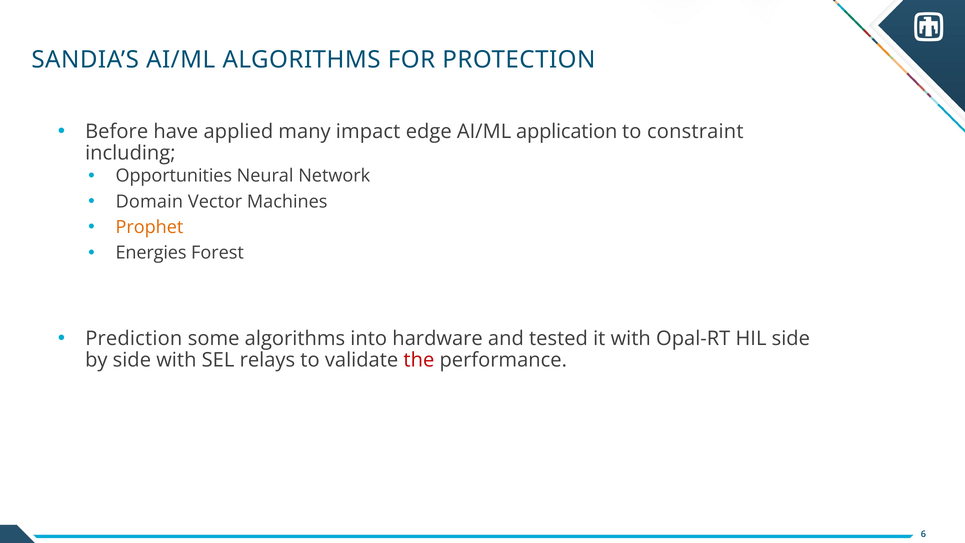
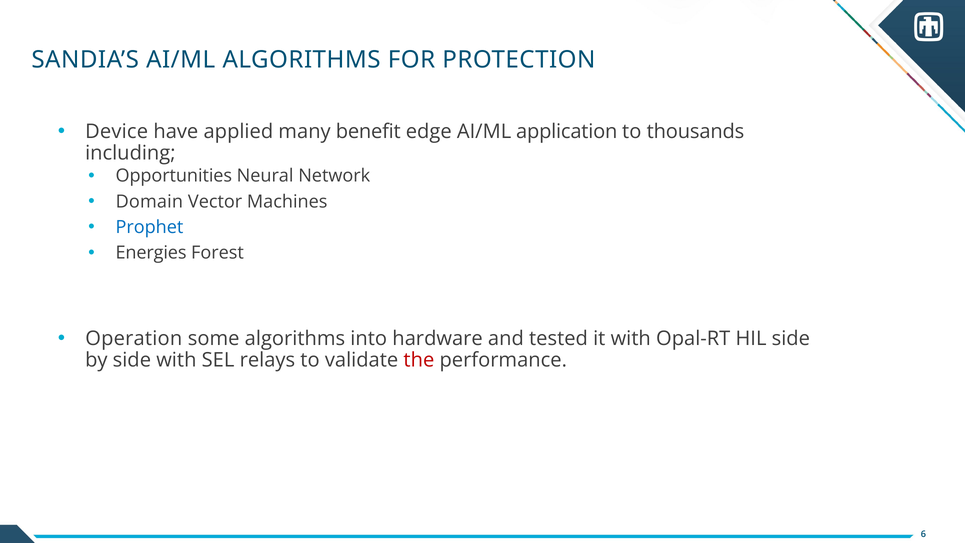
Before: Before -> Device (117, 132)
impact: impact -> benefit (368, 132)
constraint: constraint -> thousands (695, 132)
Prophet colour: orange -> blue (149, 227)
Prediction: Prediction -> Operation (134, 338)
